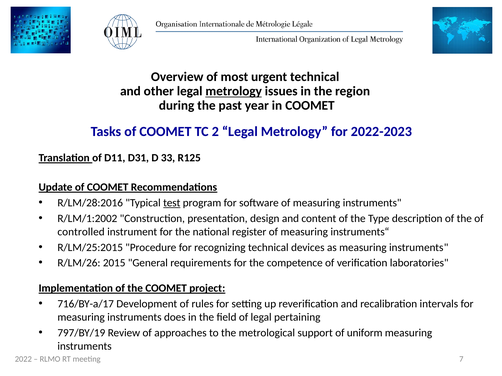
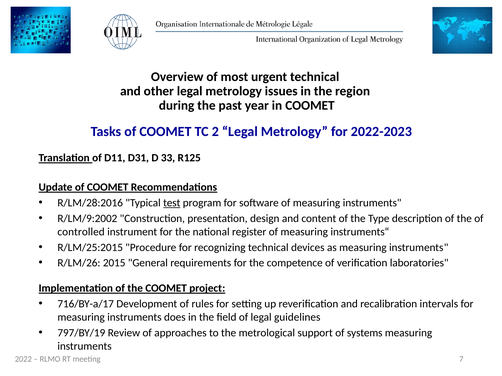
metrology underline: present -> none (234, 91)
R/LM/1:2002: R/LM/1:2002 -> R/LM/9:2002 (87, 219)
pertaining: pertaining -> guidelines (297, 318)
uniform: uniform -> systems (365, 333)
